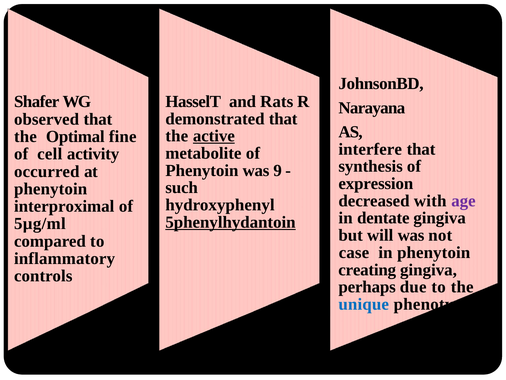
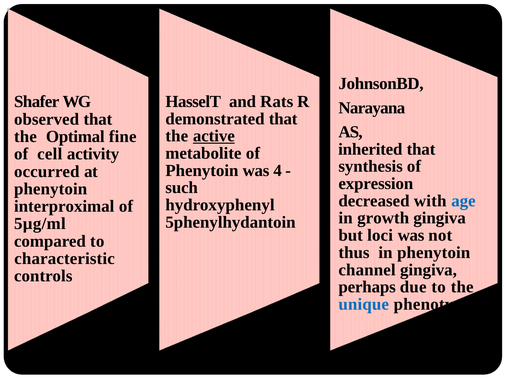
interfere: interfere -> inherited (370, 149)
9: 9 -> 4 (278, 170)
age colour: purple -> blue (463, 201)
dentate: dentate -> growth (383, 218)
5phenylhydantoin underline: present -> none (230, 222)
will: will -> loci (380, 235)
case: case -> thus (354, 252)
inflammatory: inflammatory -> characteristic (65, 258)
creating: creating -> channel (367, 269)
